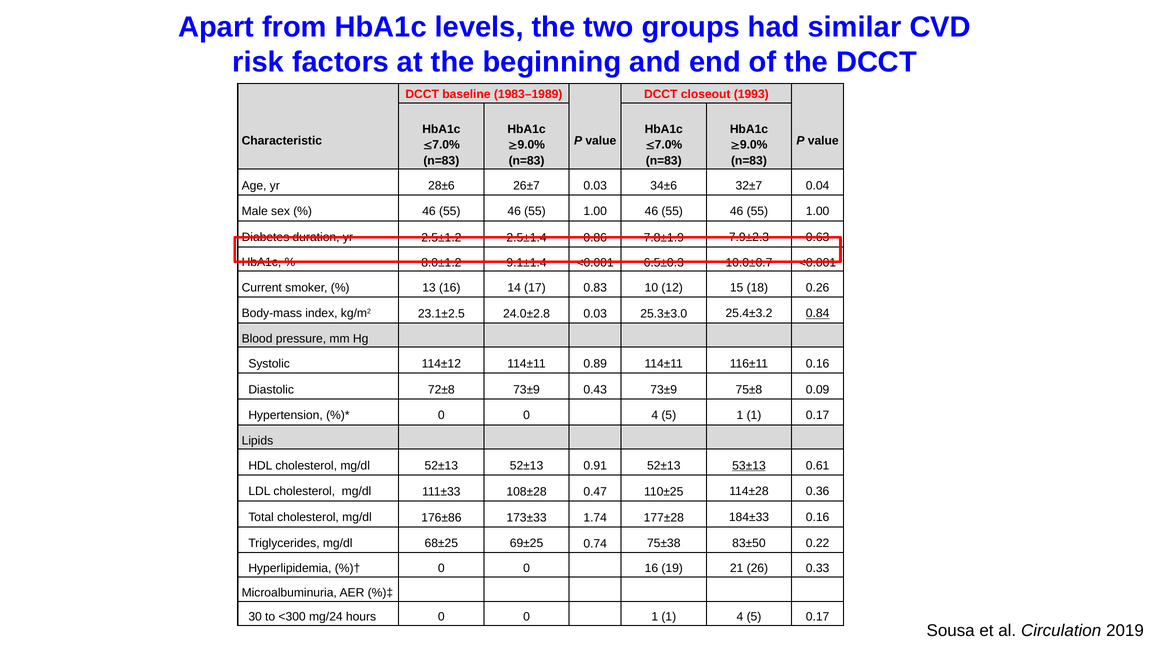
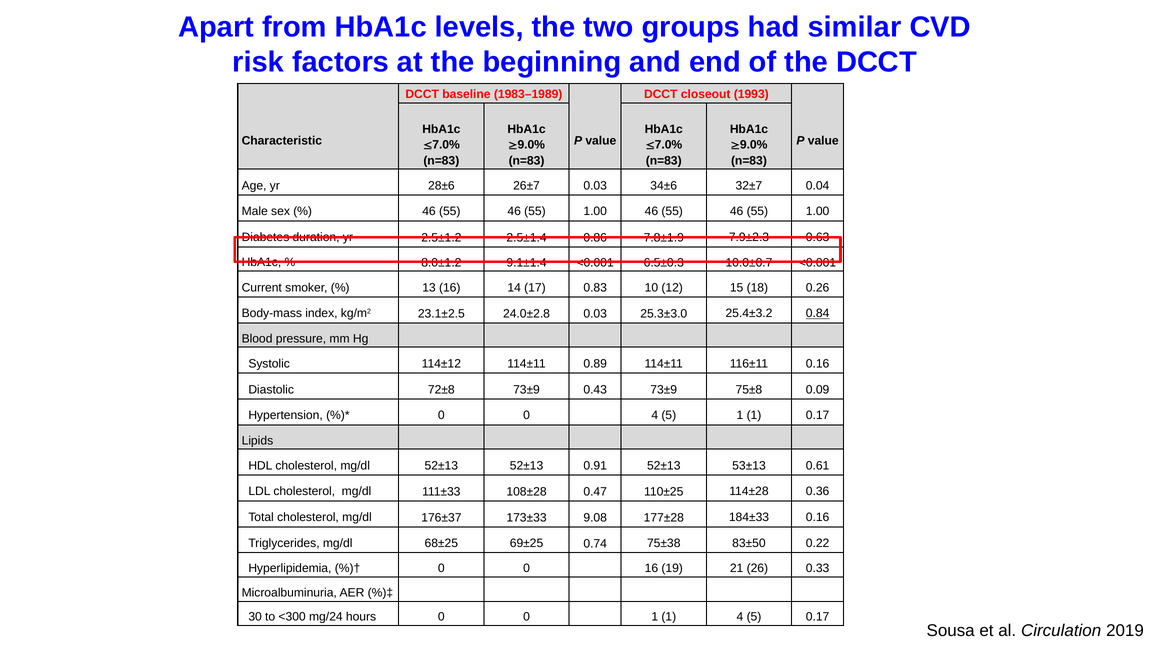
53±13 underline: present -> none (749, 466)
176±86: 176±86 -> 176±37 (441, 518)
1.74: 1.74 -> 9.08 (595, 518)
